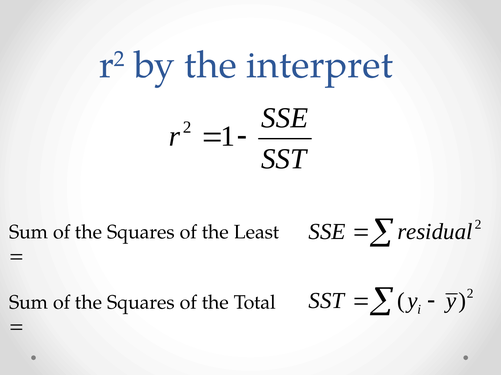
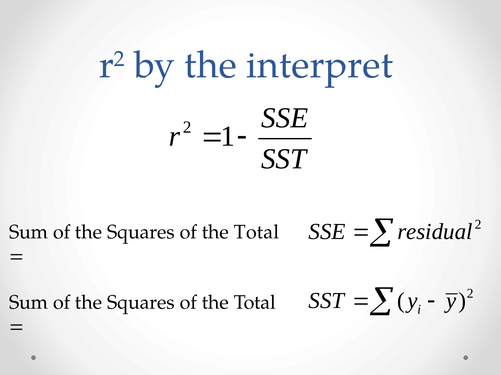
Least: Least -> Total (256, 233)
